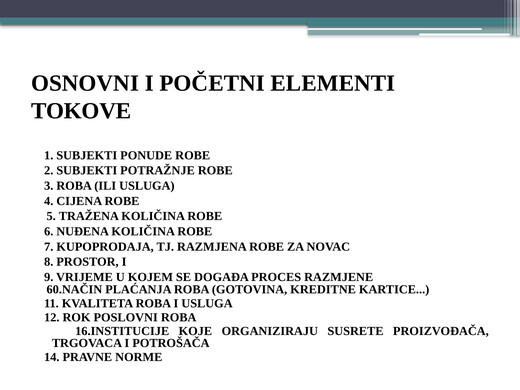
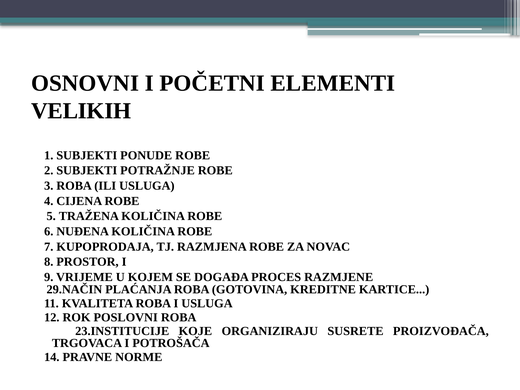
TOKOVE: TOKOVE -> VELIKIH (81, 111)
60.NAČIN: 60.NAČIN -> 29.NAČIN (74, 290)
16.INSTITUCIJE: 16.INSTITUCIJE -> 23.INSTITUCIJE (122, 331)
